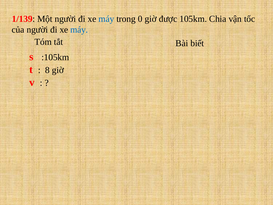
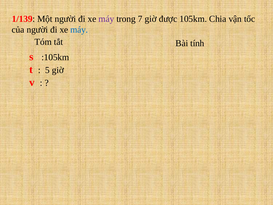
máy colour: blue -> purple (106, 19)
0: 0 -> 7 (140, 19)
biết: biết -> tính (197, 43)
8: 8 -> 5 (47, 70)
